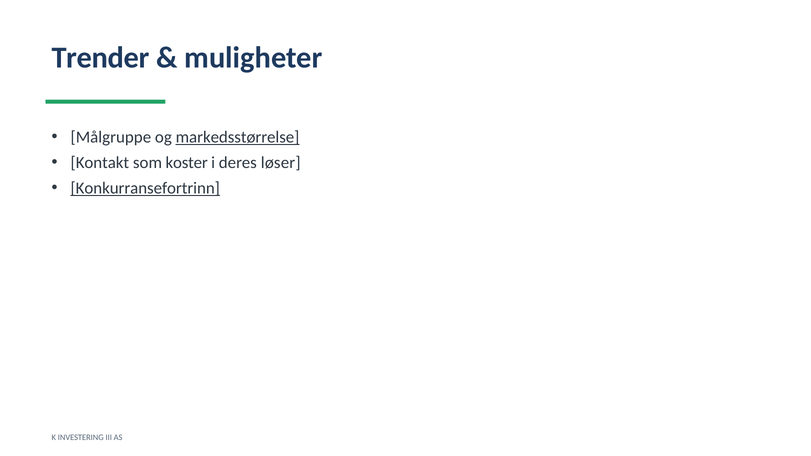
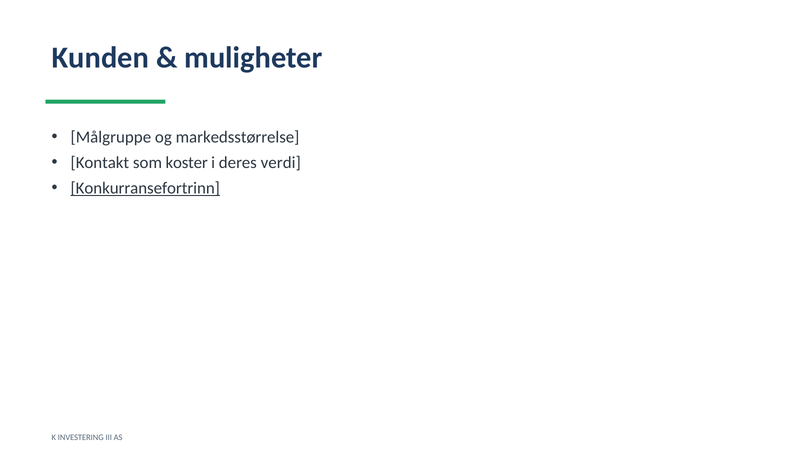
Trender: Trender -> Kunden (100, 58)
markedsstørrelse underline: present -> none (238, 137)
løser: løser -> verdi (281, 163)
